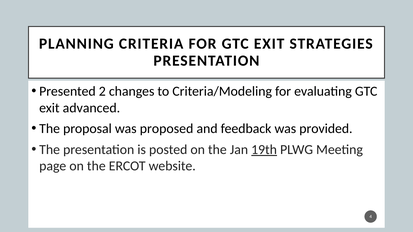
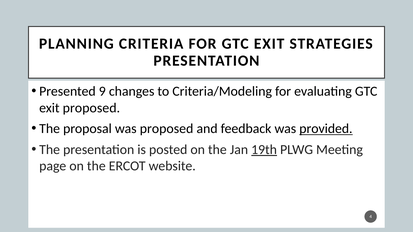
2: 2 -> 9 (102, 92)
exit advanced: advanced -> proposed (91, 108)
provided underline: none -> present (326, 129)
